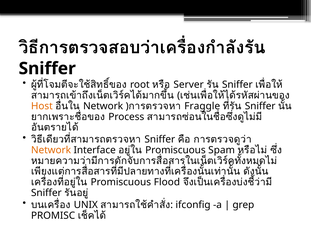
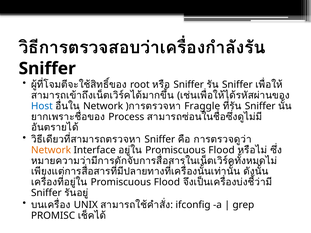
Server: Server -> Sniffer (189, 85)
Host colour: orange -> blue (42, 106)
Spam: Spam -> Flood (222, 150)
